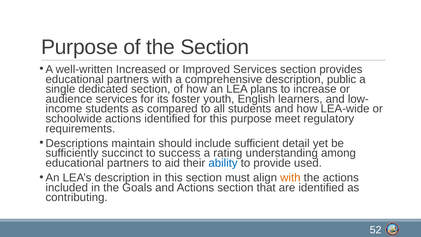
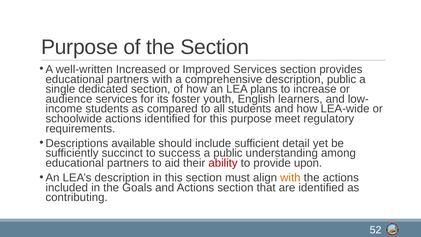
maintain: maintain -> available (133, 143)
a rating: rating -> public (228, 153)
ability colour: blue -> red (223, 163)
used: used -> upon (308, 163)
